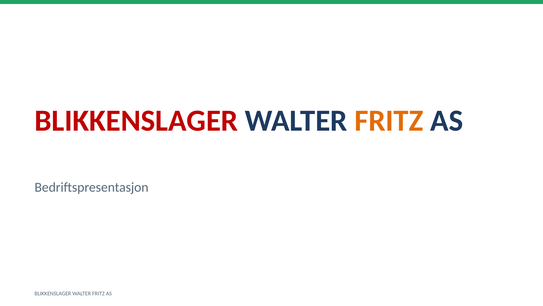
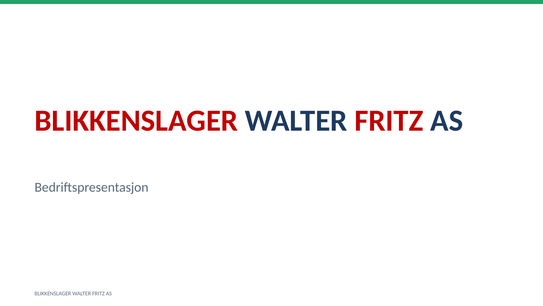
FRITZ colour: orange -> red (389, 120)
